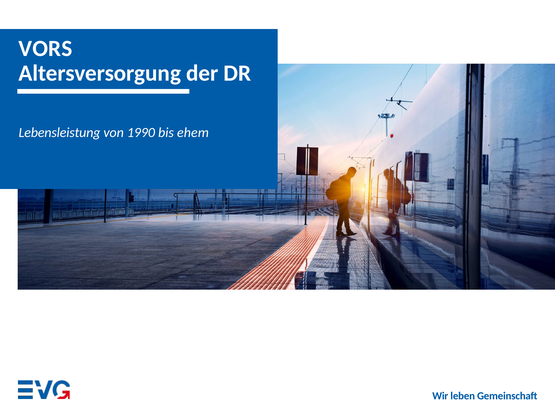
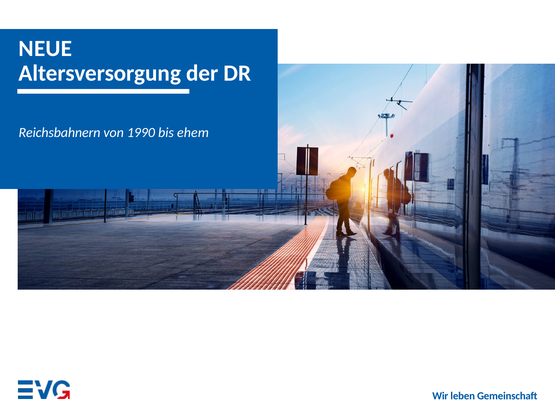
VORS: VORS -> NEUE (45, 48)
Lebensleistung: Lebensleistung -> Reichsbahnern (59, 132)
